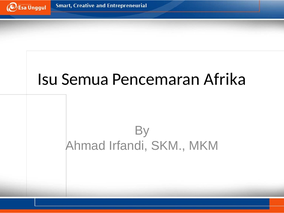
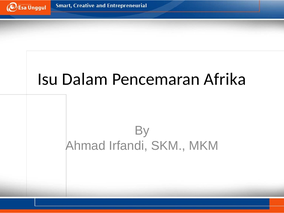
Semua: Semua -> Dalam (85, 79)
